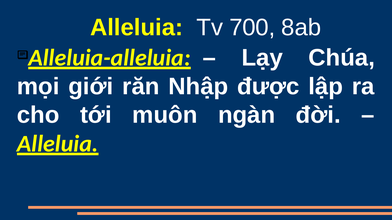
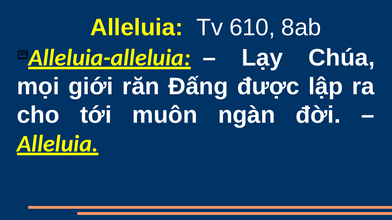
700: 700 -> 610 (252, 28)
Nhập: Nhập -> Đấng (198, 87)
